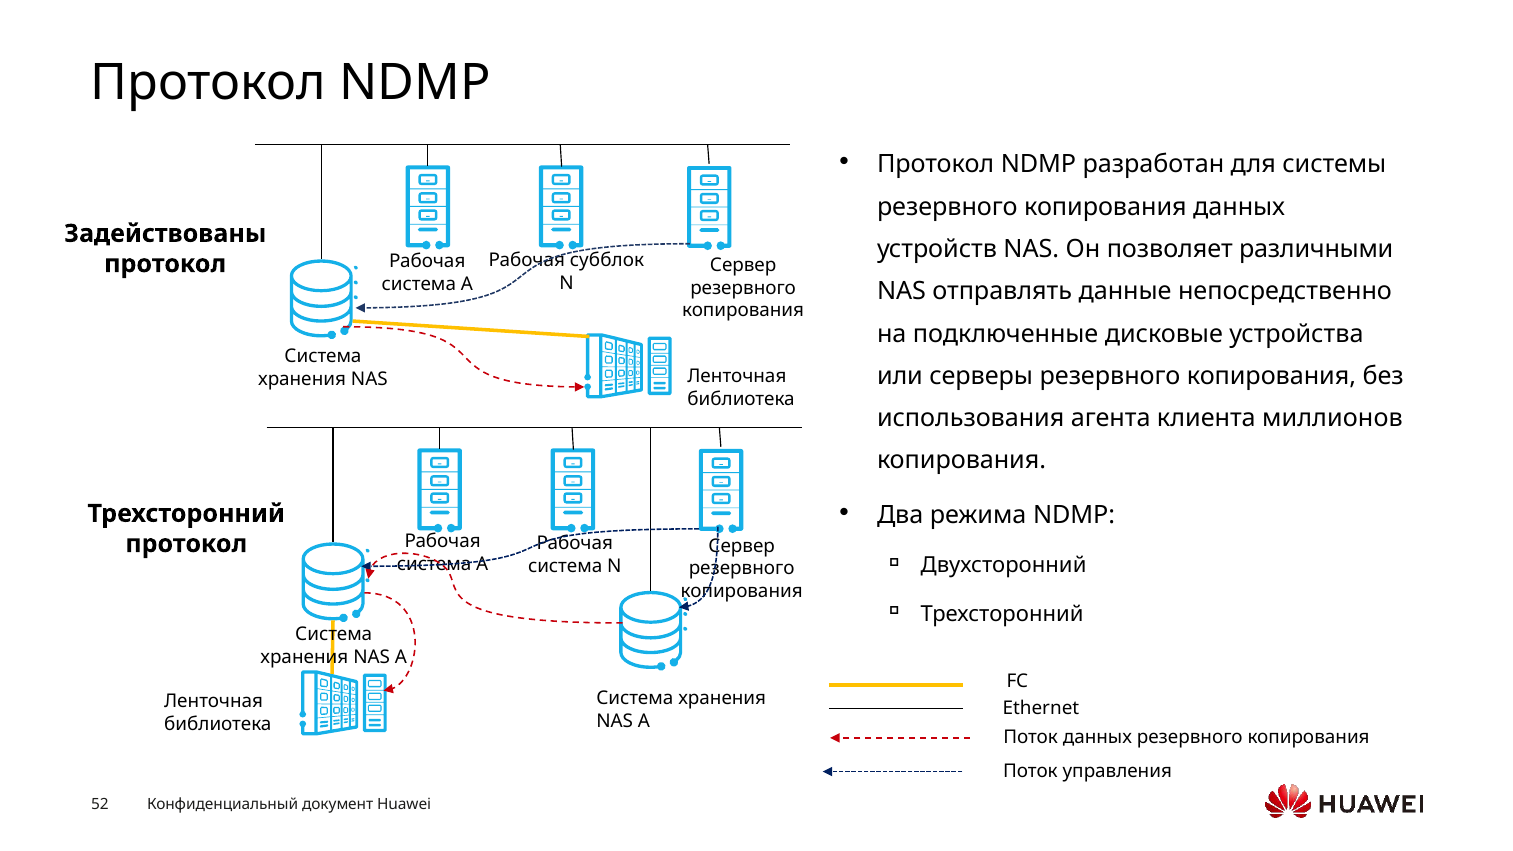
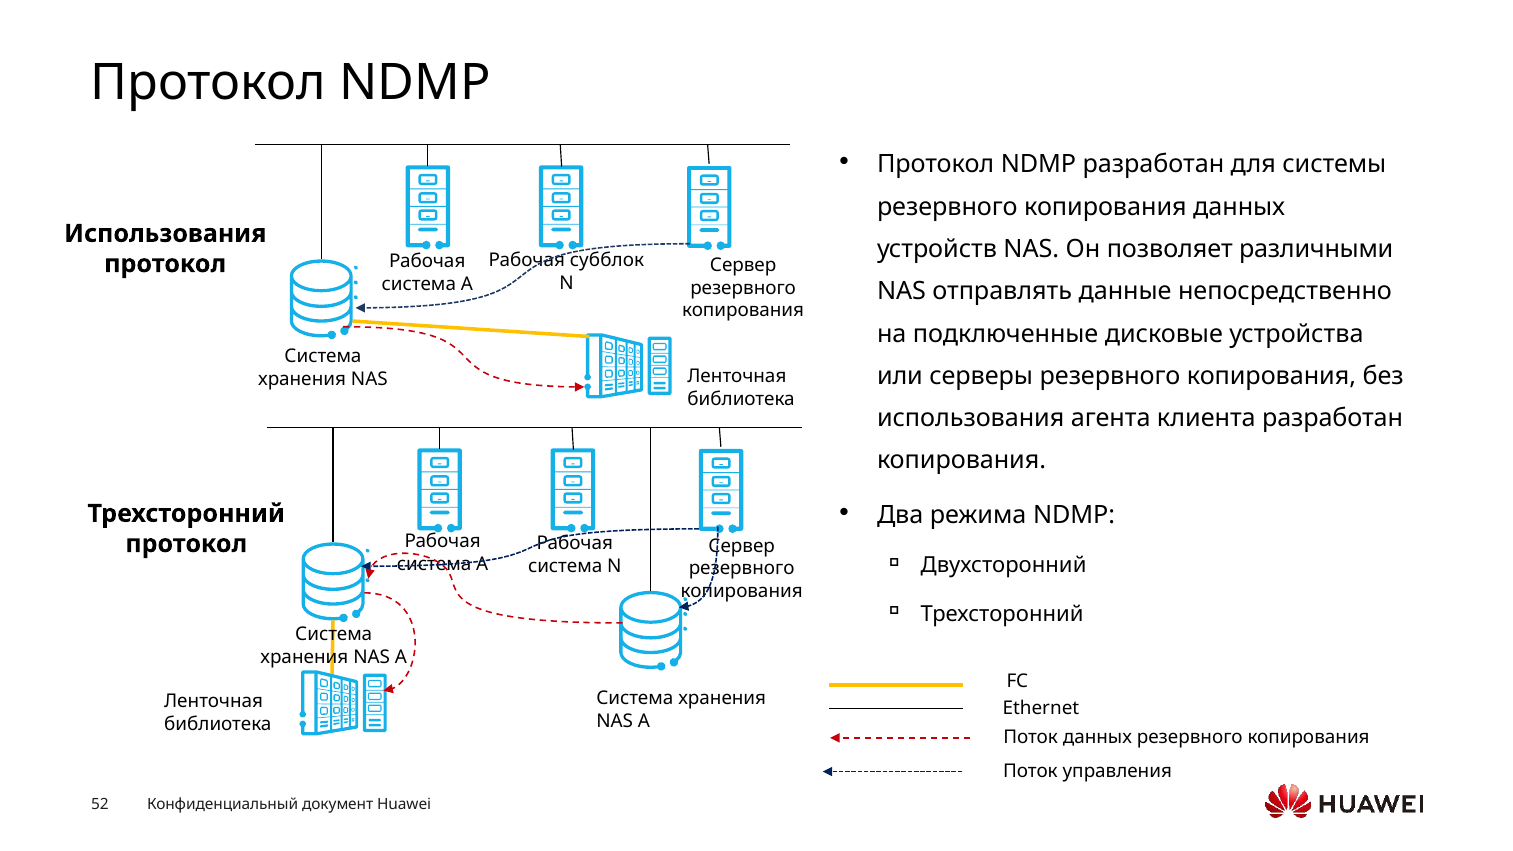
Задействованы: Задействованы -> Использования (165, 234)
клиента миллионов: миллионов -> разработан (1333, 418)
